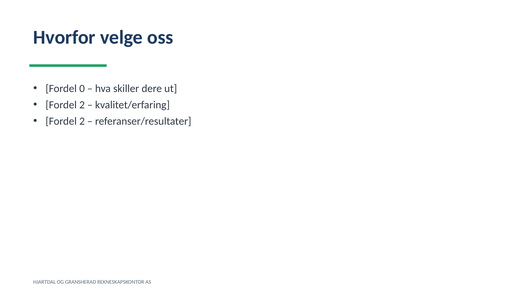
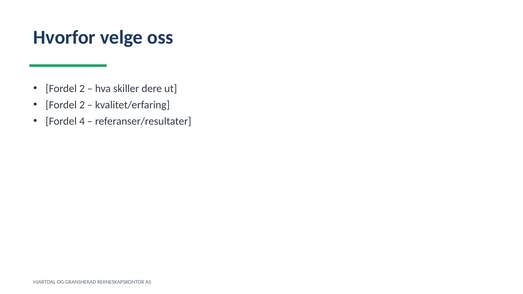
0: 0 -> 2 (82, 89)
2: 2 -> 4 (82, 121)
